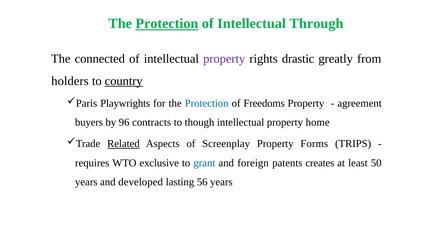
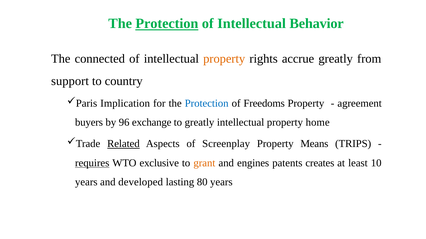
Through: Through -> Behavior (317, 24)
property colour: purple -> orange (224, 59)
drastic: drastic -> accrue (298, 59)
holders: holders -> support (70, 81)
country underline: present -> none (124, 81)
Playwrights: Playwrights -> Implication (125, 104)
contracts: contracts -> exchange (152, 123)
to though: though -> greatly (200, 123)
Forms: Forms -> Means (314, 144)
requires underline: none -> present (92, 163)
grant colour: blue -> orange (204, 163)
foreign: foreign -> engines (253, 163)
50: 50 -> 10 (376, 163)
56: 56 -> 80 (202, 183)
